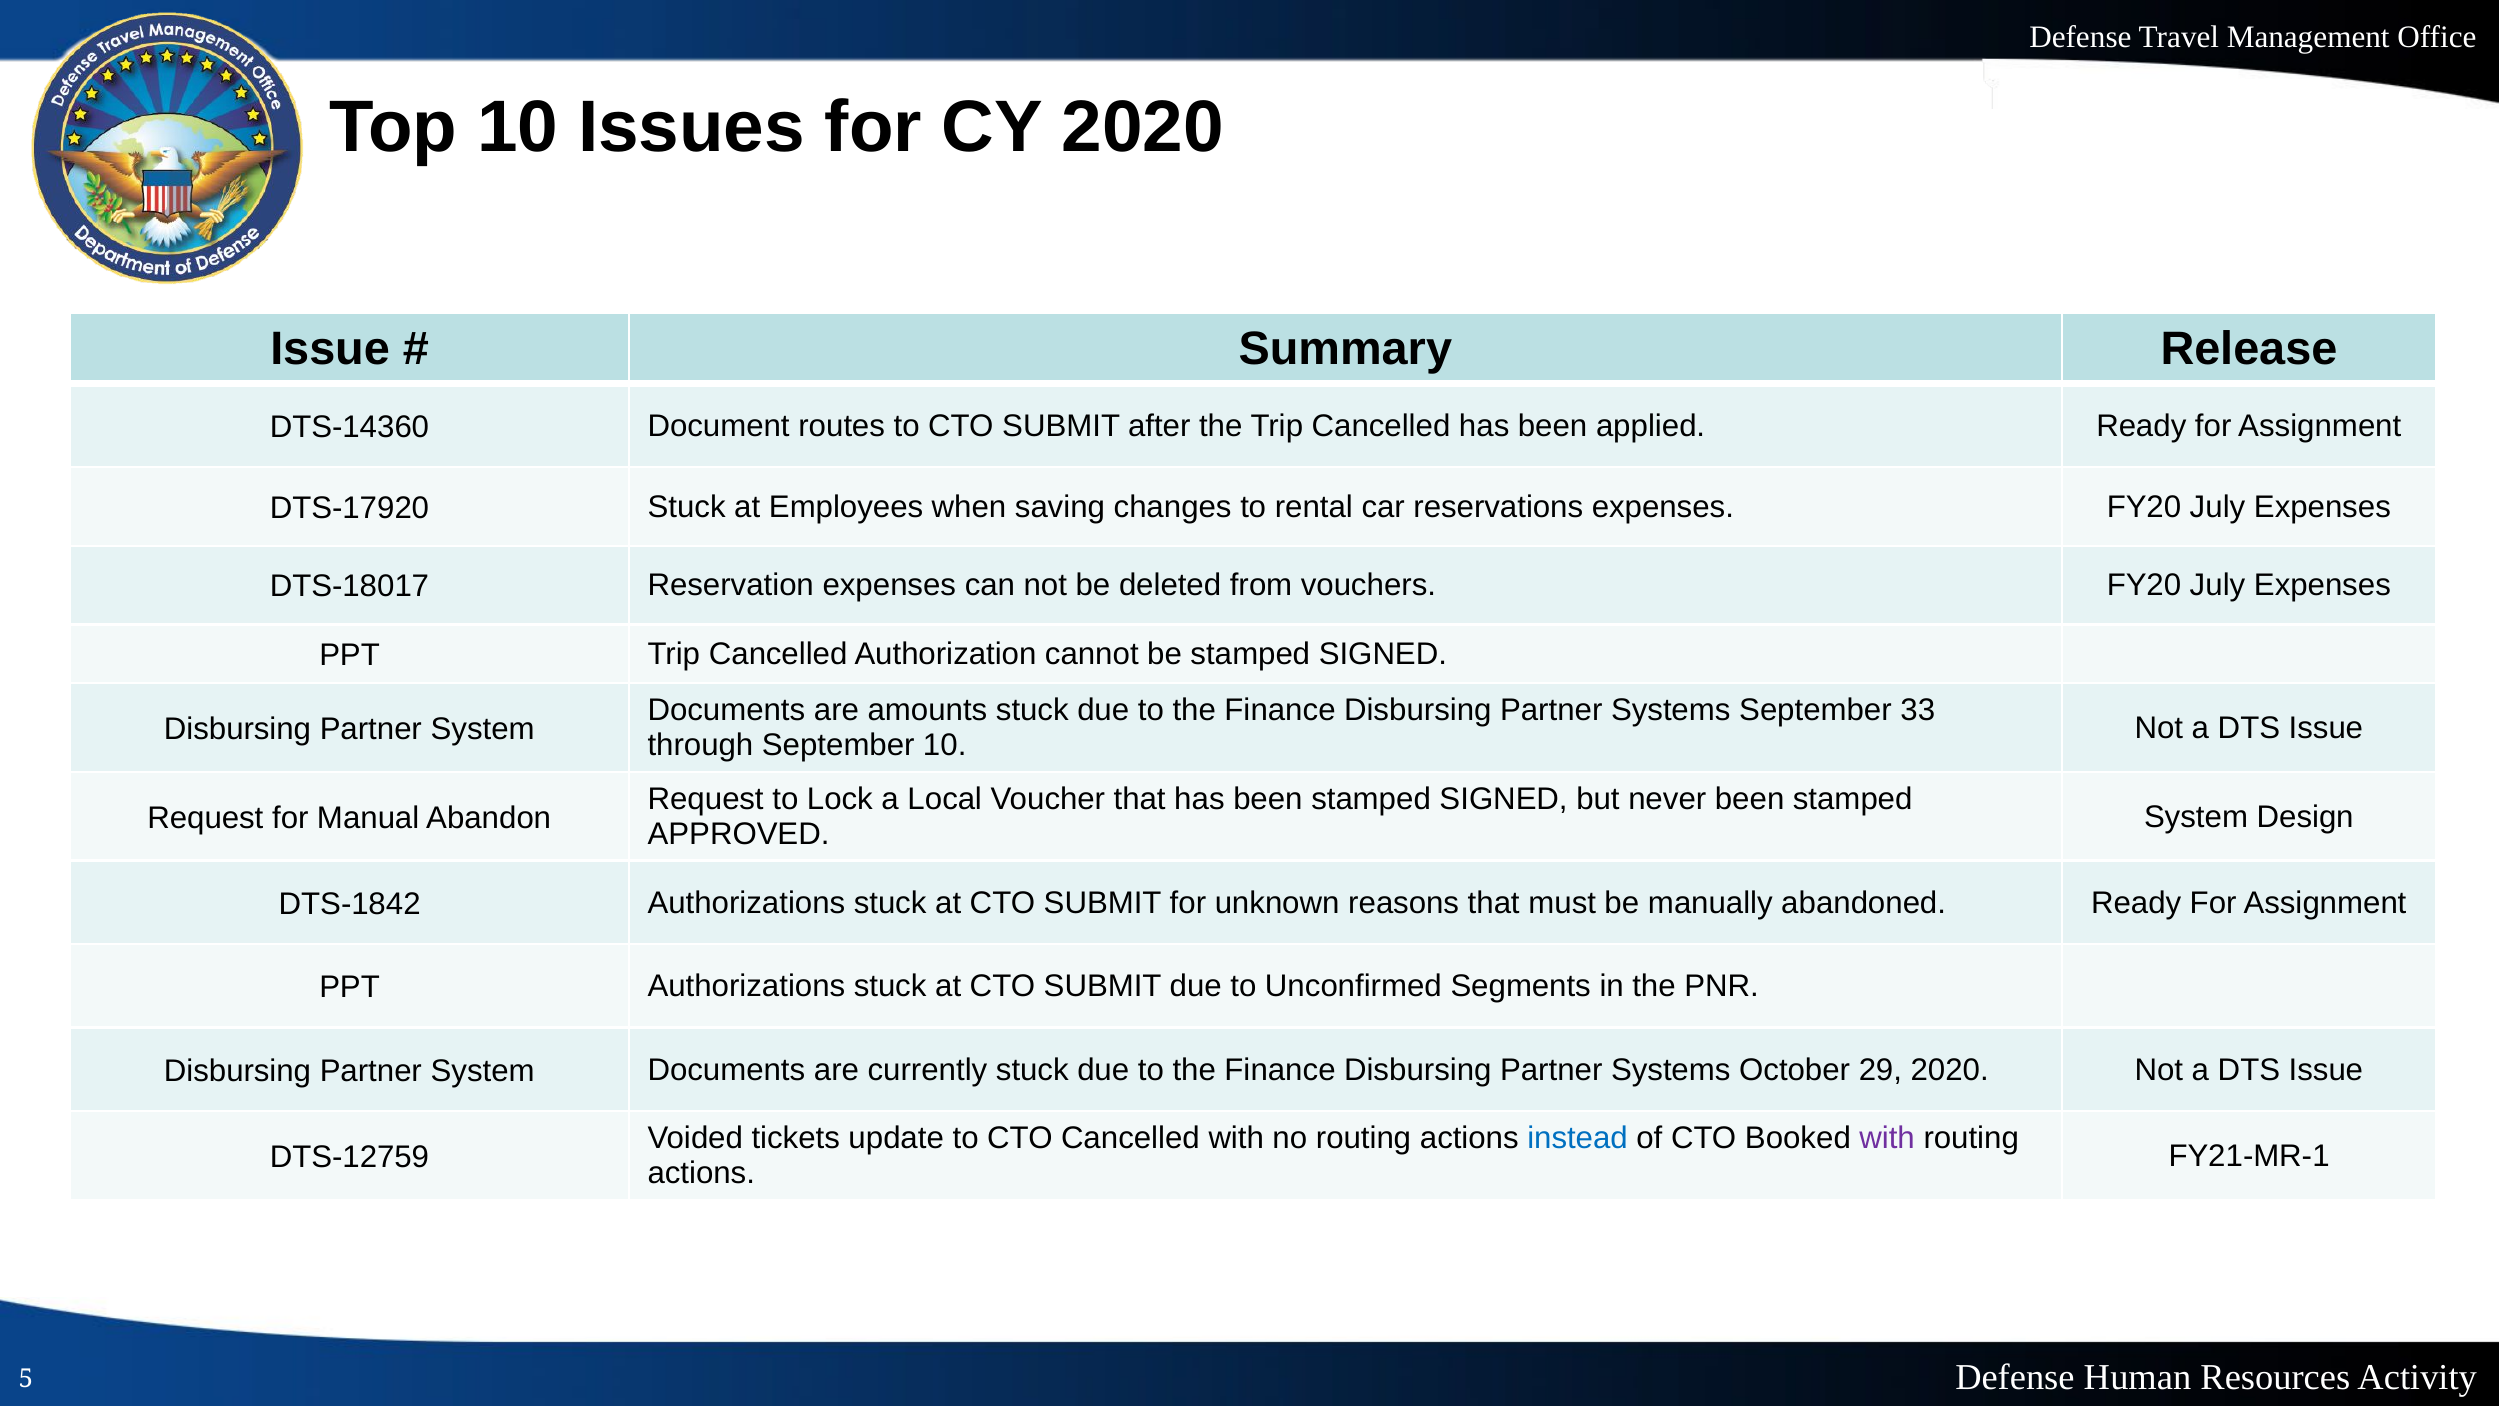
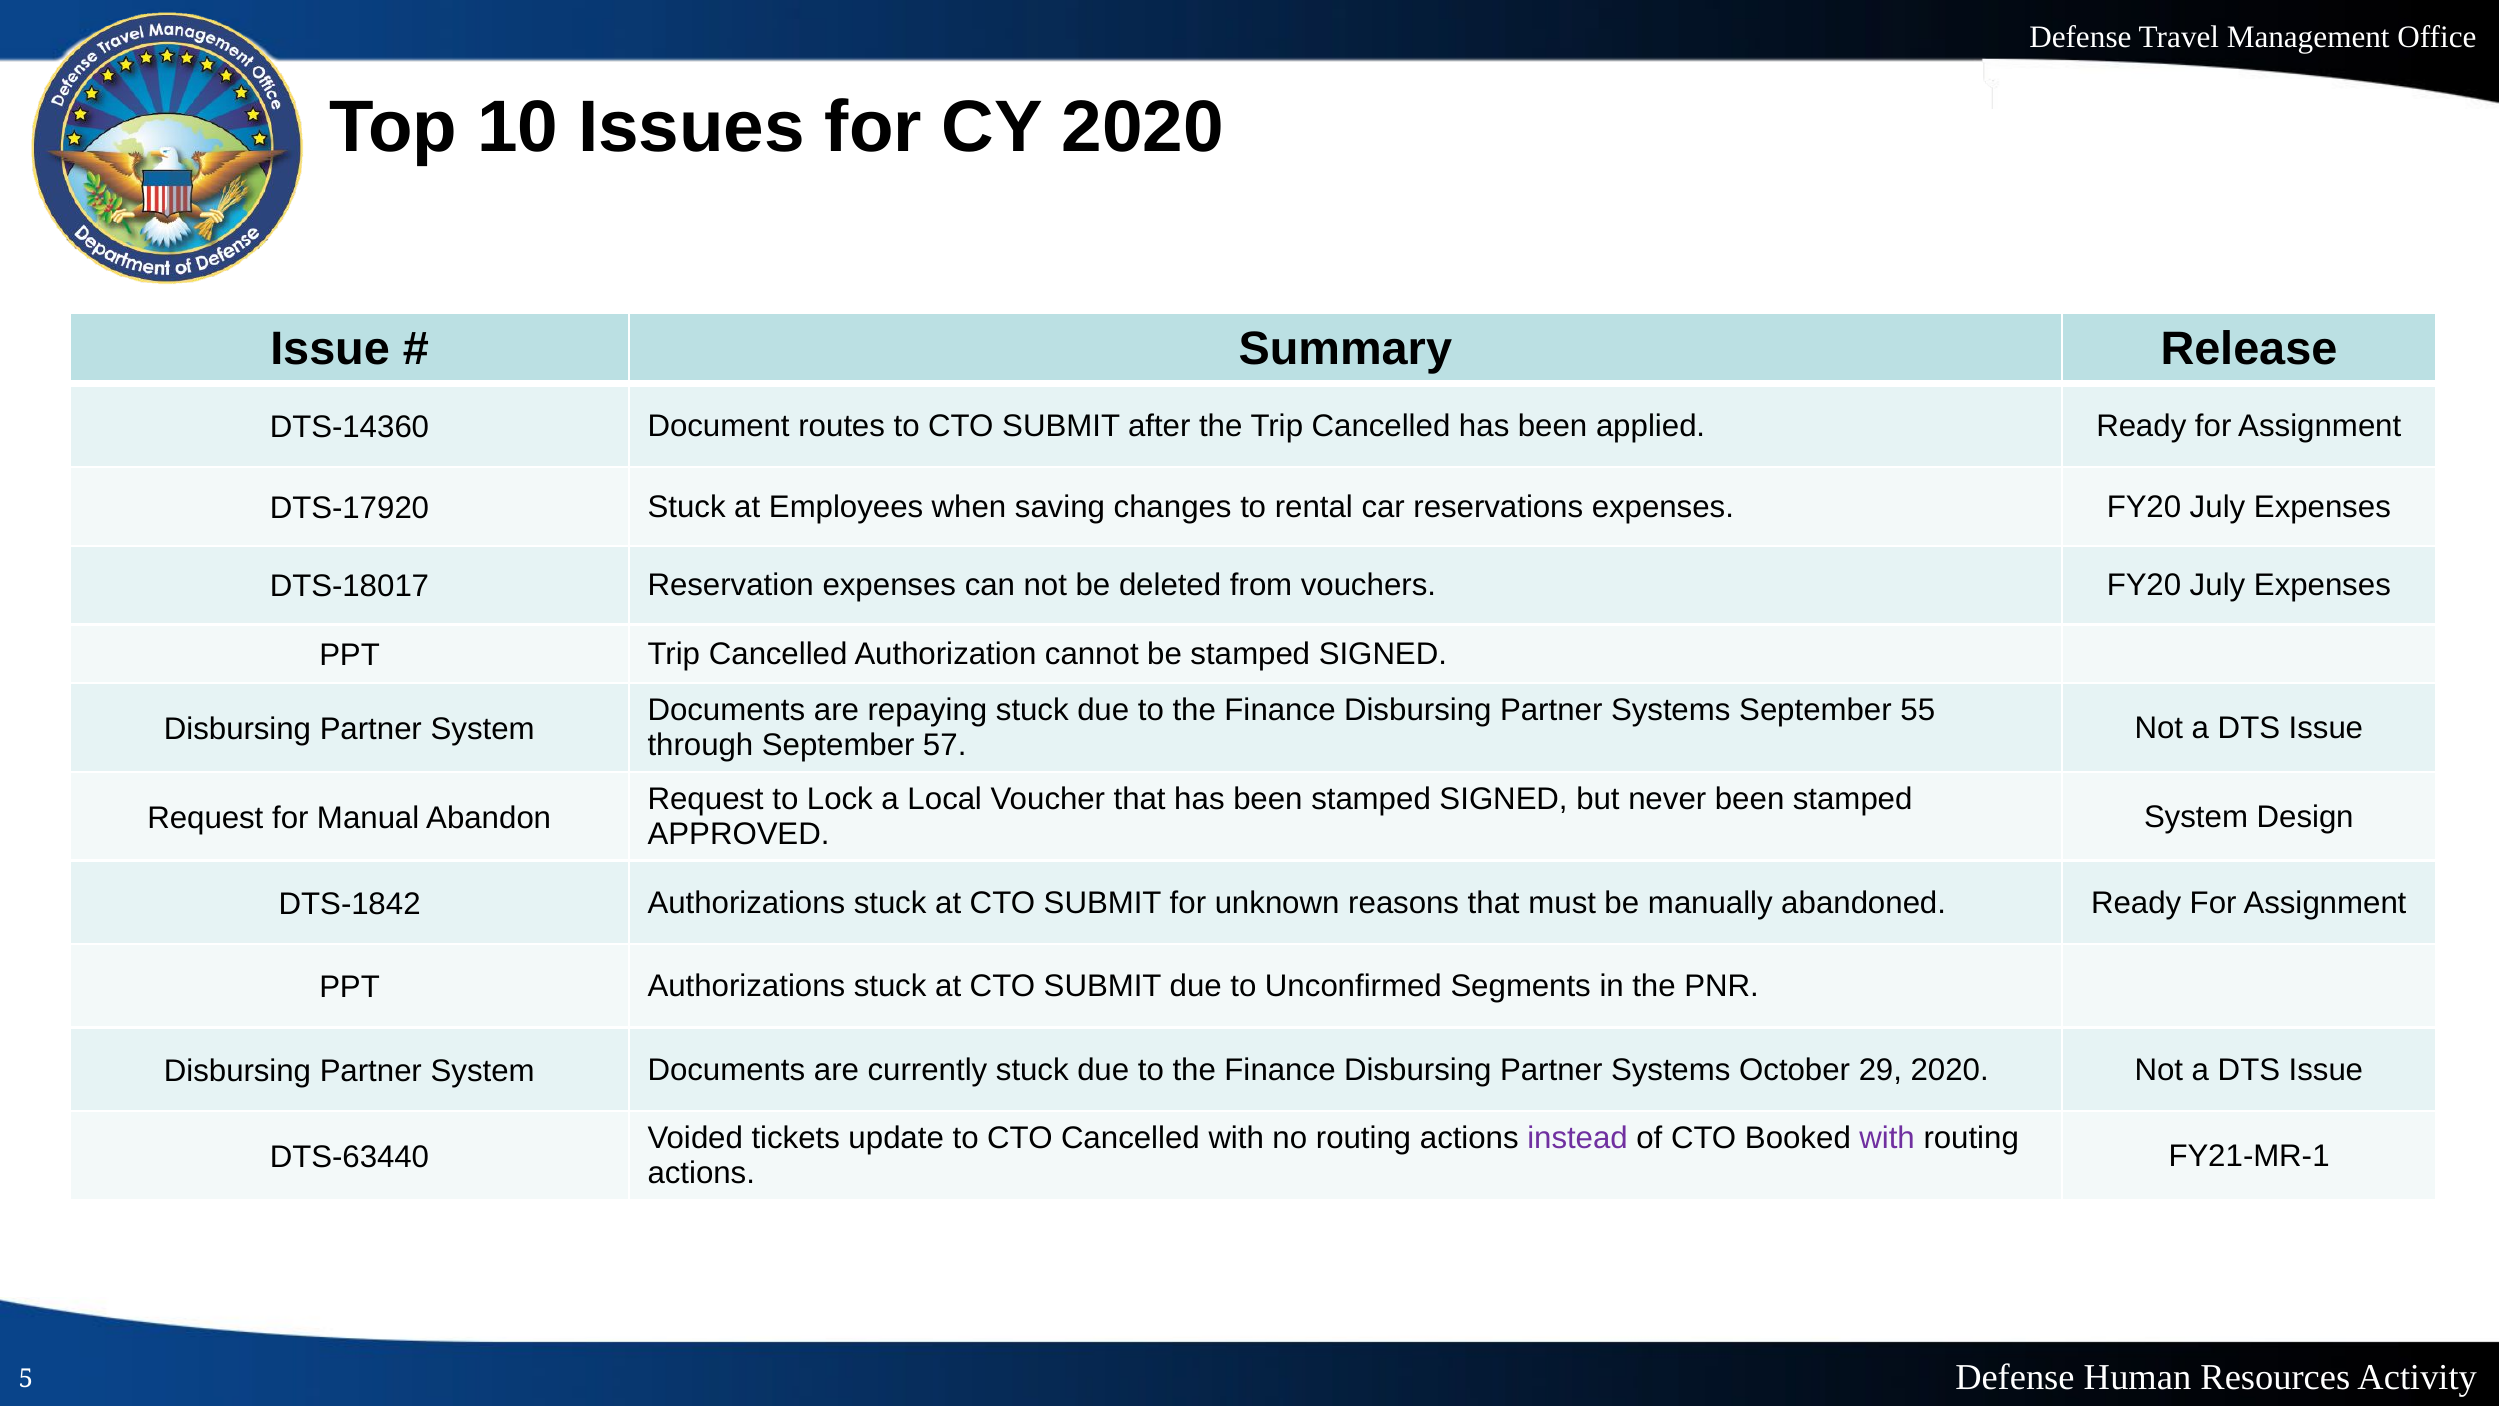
amounts: amounts -> repaying (927, 710)
33: 33 -> 55 (1918, 710)
September 10: 10 -> 57 (945, 745)
instead colour: blue -> purple (1578, 1138)
DTS-12759: DTS-12759 -> DTS-63440 (349, 1157)
